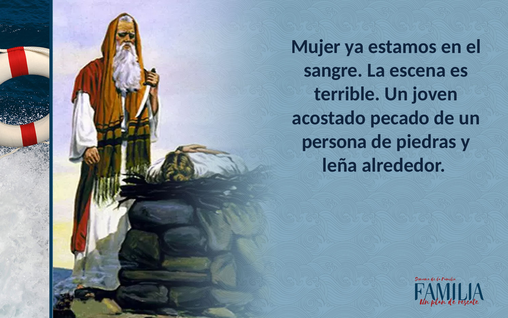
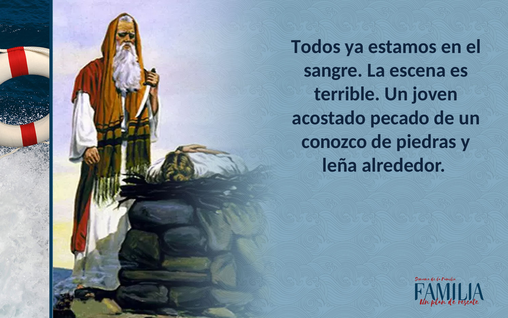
Mujer: Mujer -> Todos (316, 46)
persona: persona -> conozco (334, 141)
